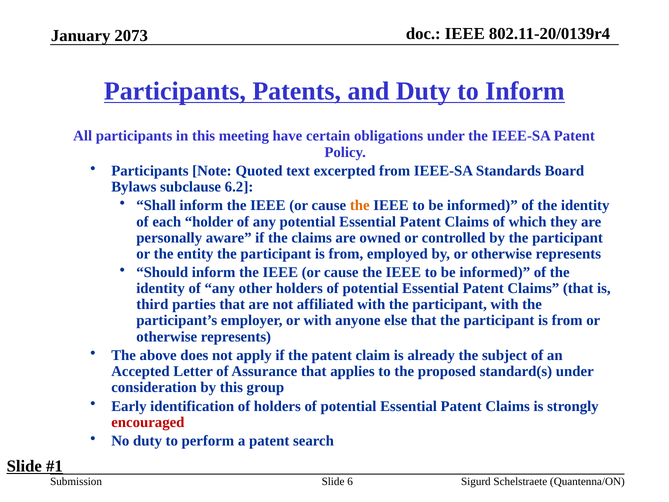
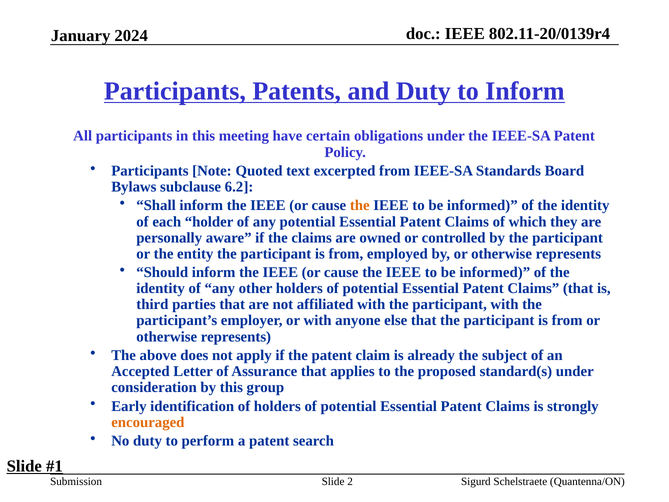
2073: 2073 -> 2024 (131, 36)
encouraged colour: red -> orange (148, 422)
6: 6 -> 2 (350, 481)
